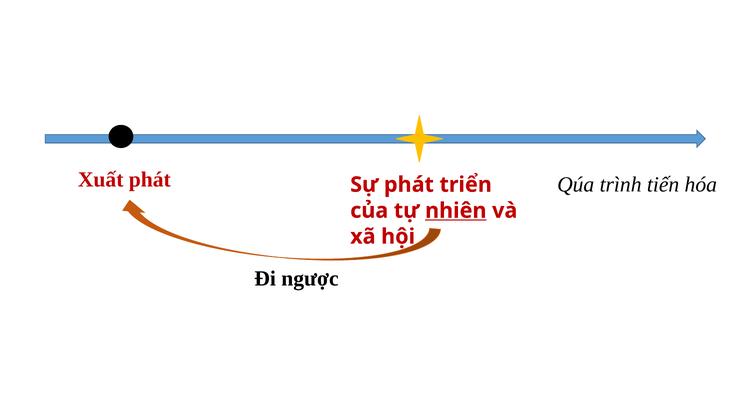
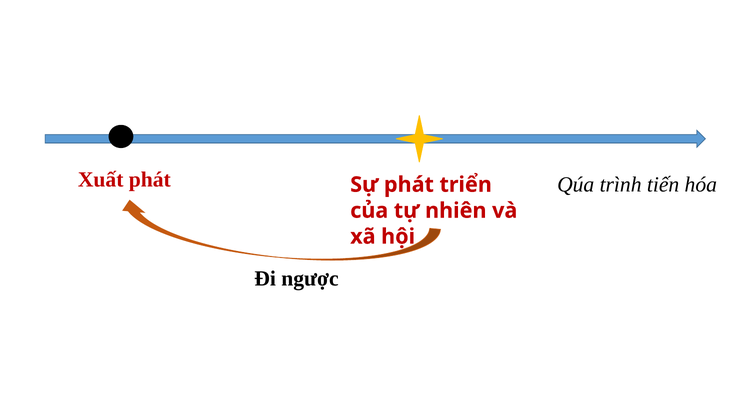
nhiên underline: present -> none (456, 211)
